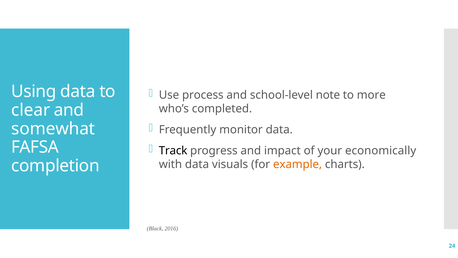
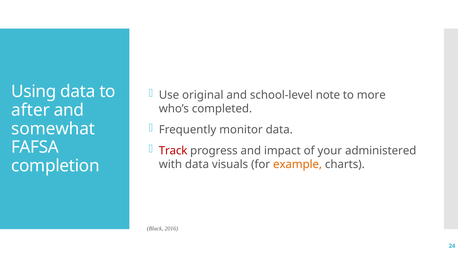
process: process -> original (203, 95)
clear: clear -> after (31, 110)
Track colour: black -> red (173, 150)
economically: economically -> administered (381, 150)
